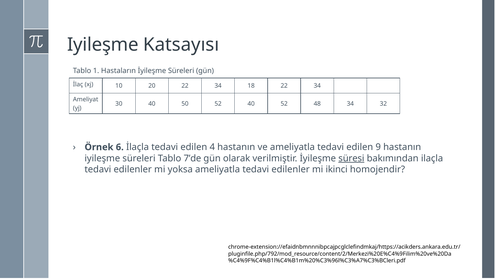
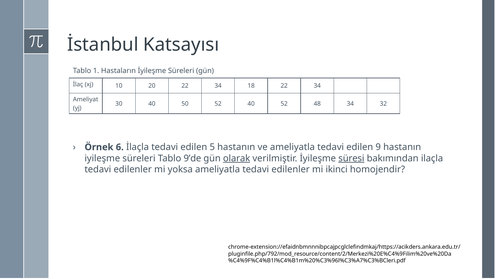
Iyileşme: Iyileşme -> İstanbul (103, 45)
4: 4 -> 5 (212, 147)
7’de: 7’de -> 9’de (192, 158)
olarak underline: none -> present (237, 158)
